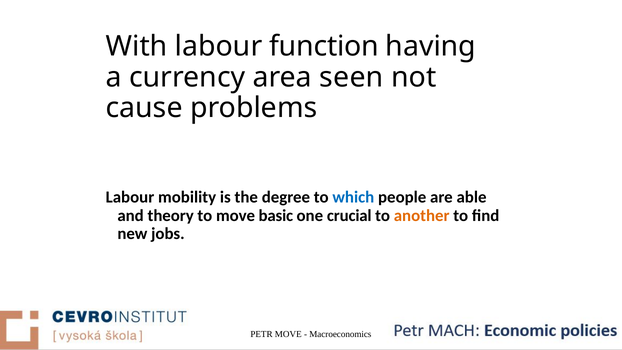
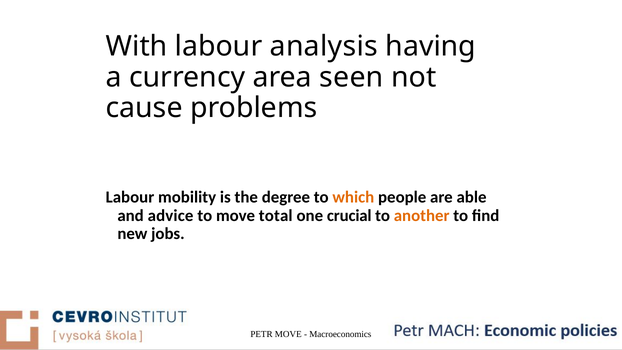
function: function -> analysis (324, 46)
which colour: blue -> orange (353, 197)
theory: theory -> advice (171, 216)
basic: basic -> total (276, 216)
